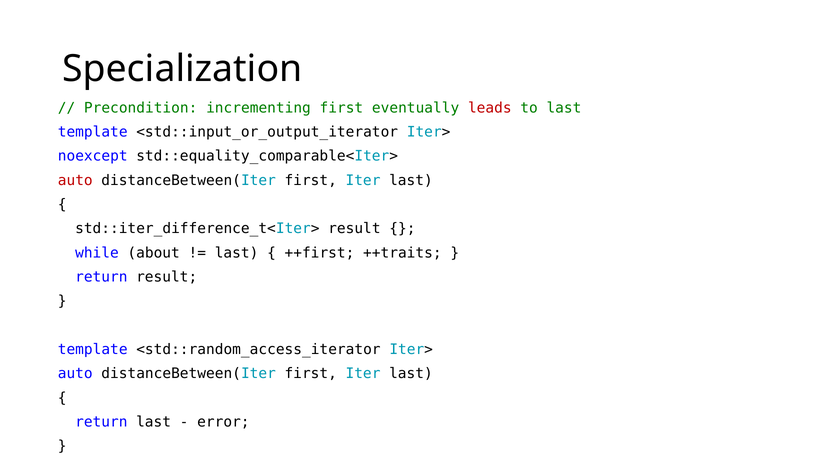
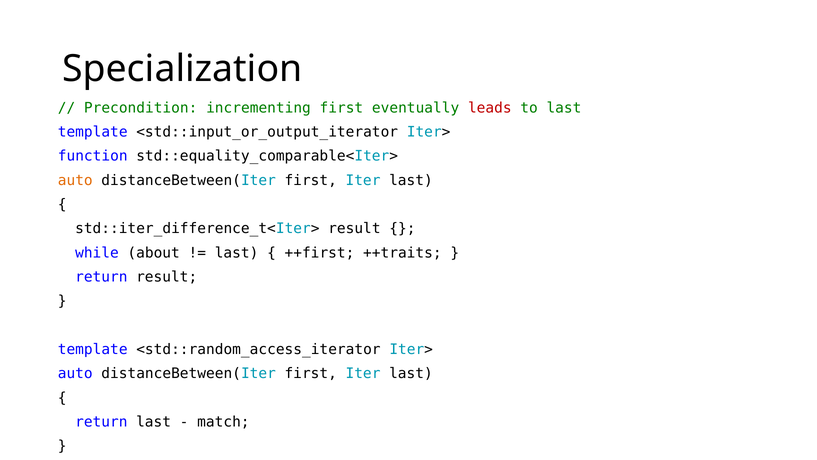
noexcept: noexcept -> function (93, 156)
auto colour: red -> orange (75, 180)
error: error -> match (223, 422)
